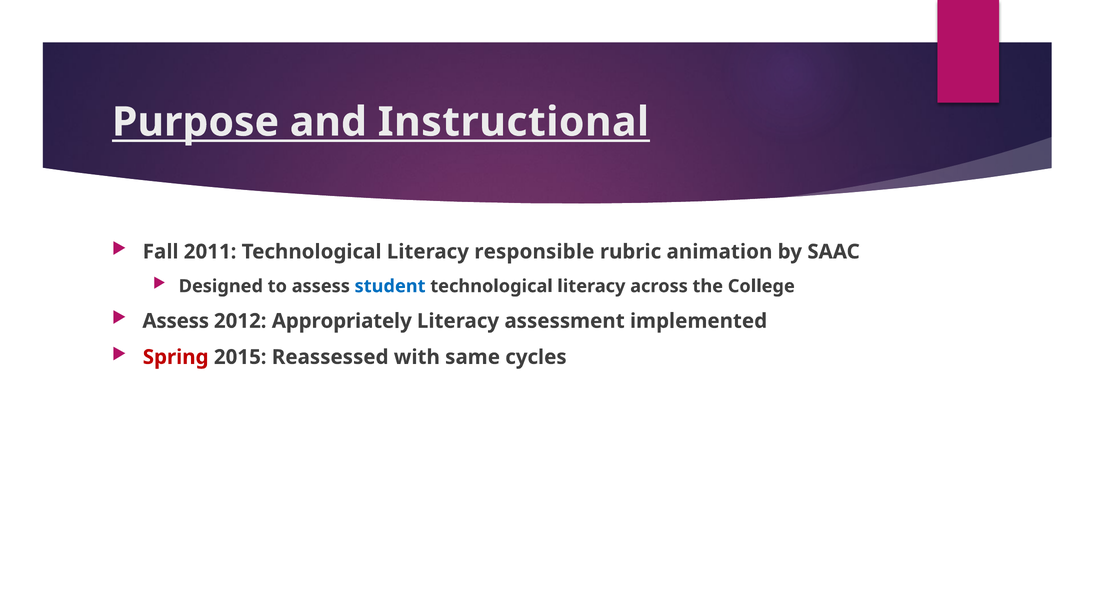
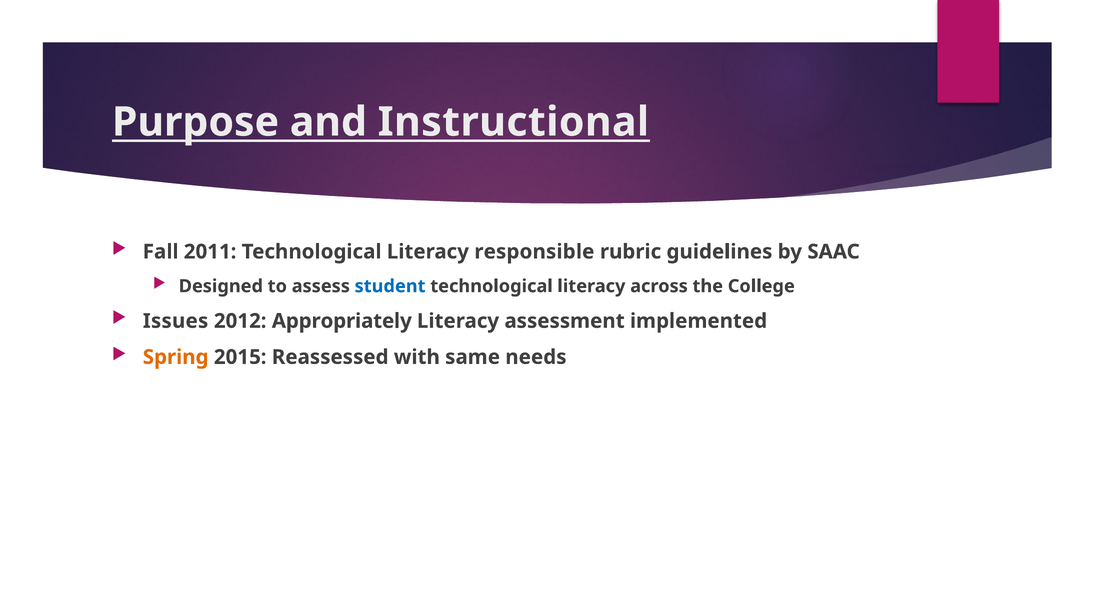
animation: animation -> guidelines (719, 252)
Assess: Assess -> Issues (176, 321)
Spring colour: red -> orange (176, 357)
cycles: cycles -> needs (536, 357)
